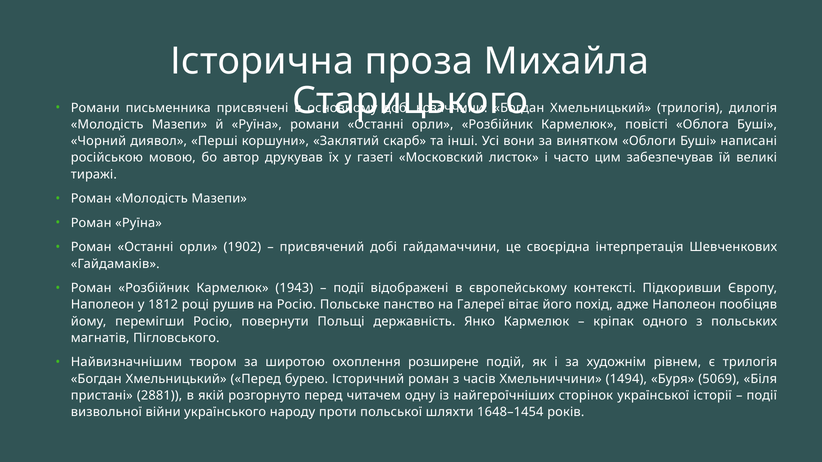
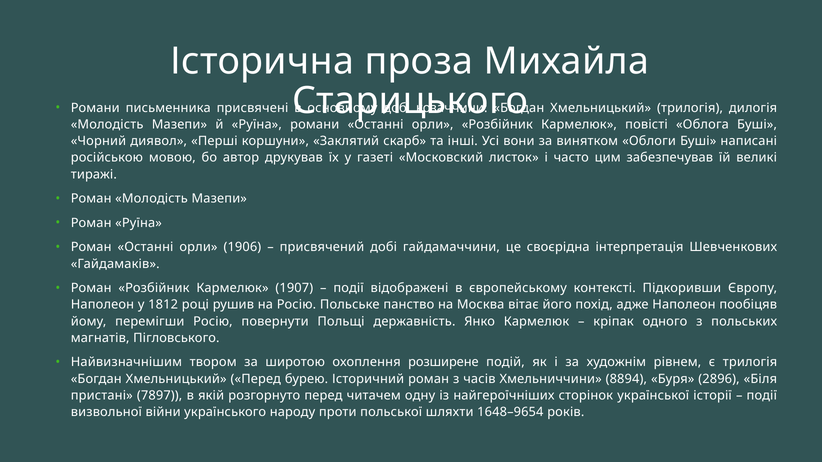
1902: 1902 -> 1906 (242, 247)
1943: 1943 -> 1907 (294, 288)
Галереї: Галереї -> Москва (481, 305)
1494: 1494 -> 8894 (626, 379)
5069: 5069 -> 2896 (719, 379)
2881: 2881 -> 7897 (160, 396)
1648–1454: 1648–1454 -> 1648–9654 (510, 412)
